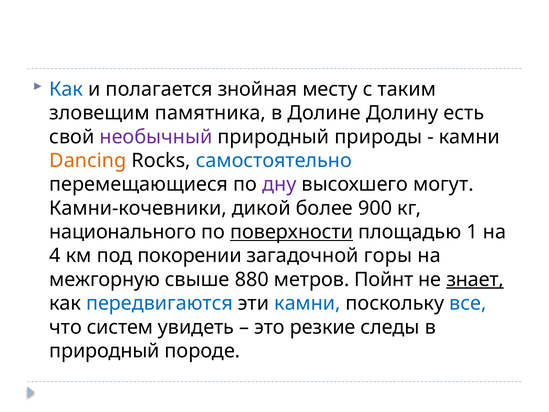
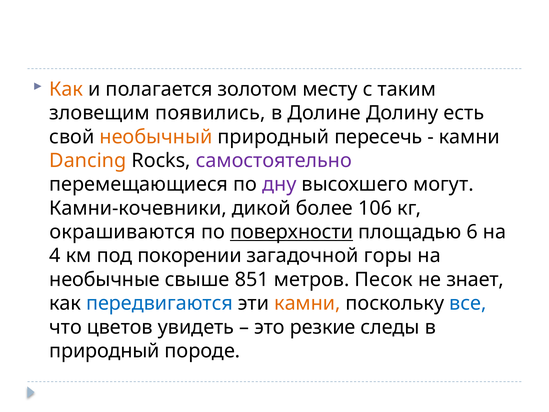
Как colour: blue -> orange (66, 89)
знойная: знойная -> золотом (258, 89)
памятника: памятника -> появились (210, 113)
необычный colour: purple -> orange (156, 137)
природы: природы -> пересечь (378, 137)
самостоятельно colour: blue -> purple (274, 161)
900: 900 -> 106 (375, 208)
национального: национального -> окрашиваются (123, 232)
1: 1 -> 6 (472, 232)
межгорную: межгорную -> необычные (105, 279)
880: 880 -> 851 (252, 279)
Пойнт: Пойнт -> Песок (384, 279)
знает underline: present -> none (475, 279)
камни colour: blue -> orange (307, 303)
систем: систем -> цветов (120, 327)
